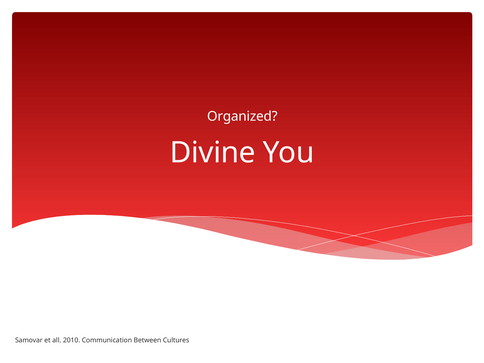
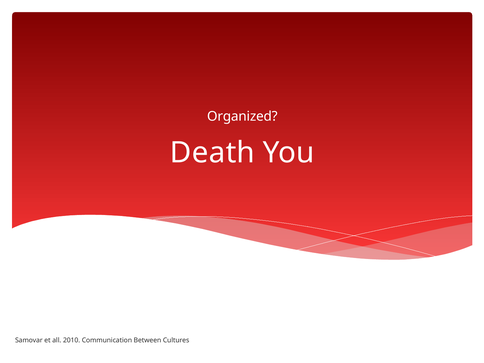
Divine: Divine -> Death (212, 153)
